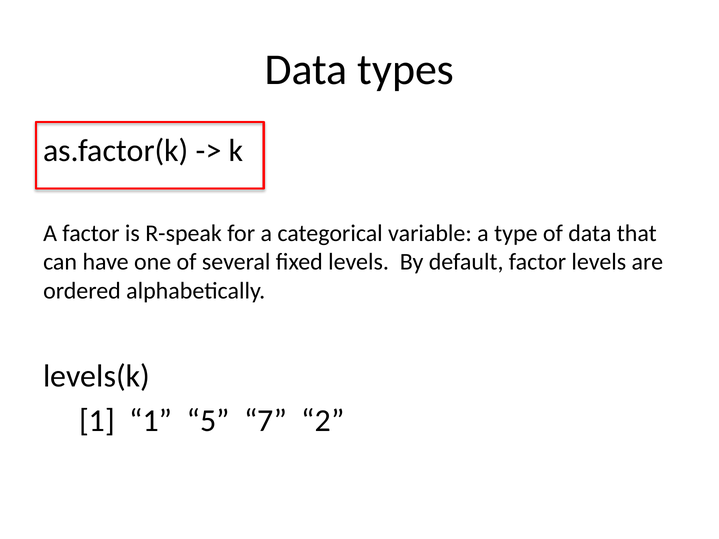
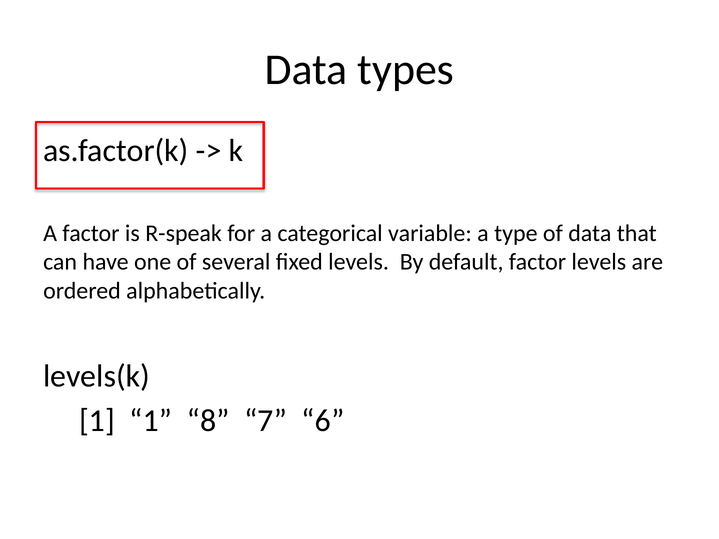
5: 5 -> 8 (208, 421)
2: 2 -> 6 (323, 421)
